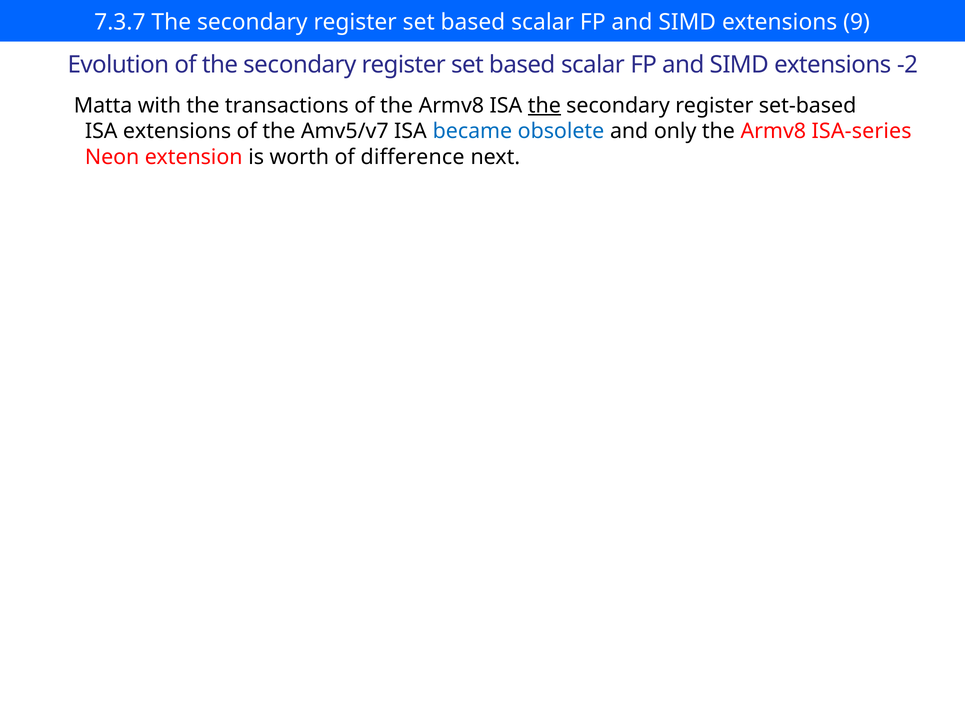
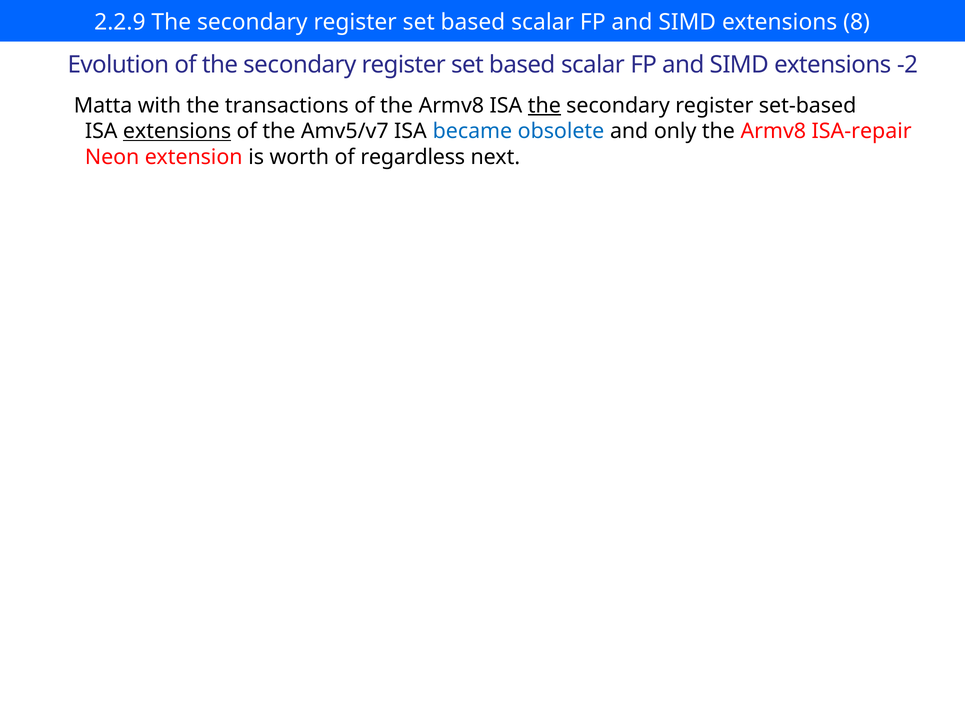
7.3.7: 7.3.7 -> 2.2.9 (120, 22)
9: 9 -> 8 (857, 22)
extensions underline: none -> present (177, 131)
ISA-series: ISA-series -> ISA-repair (862, 131)
difference: difference -> regardless (413, 157)
